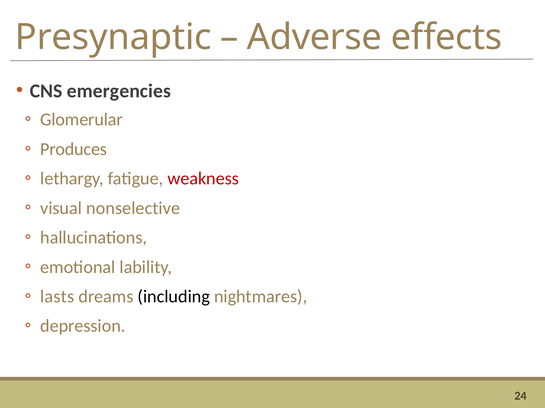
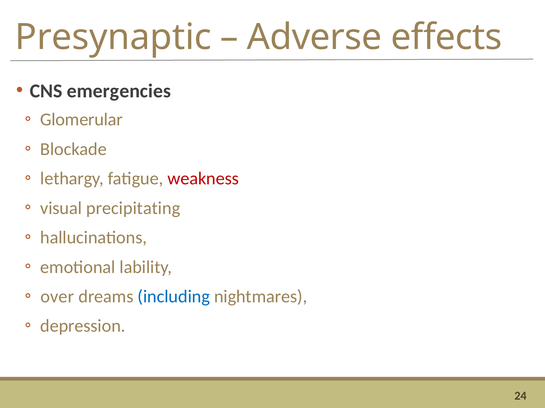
Produces: Produces -> Blockade (74, 149)
nonselective: nonselective -> precipitating (133, 208)
lasts: lasts -> over (57, 297)
including colour: black -> blue (174, 297)
